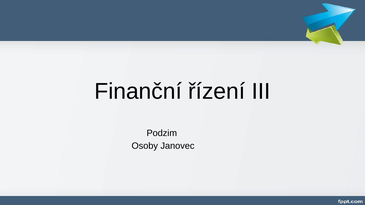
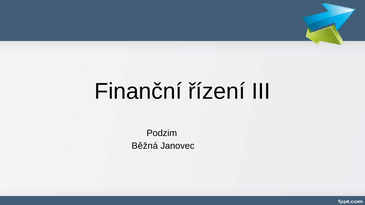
Osoby: Osoby -> Běžná (145, 146)
